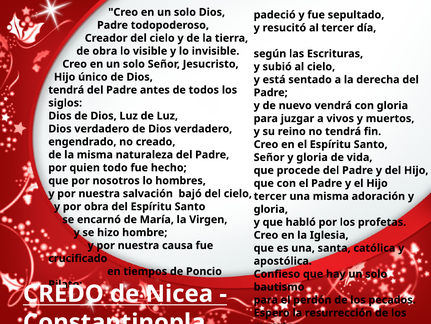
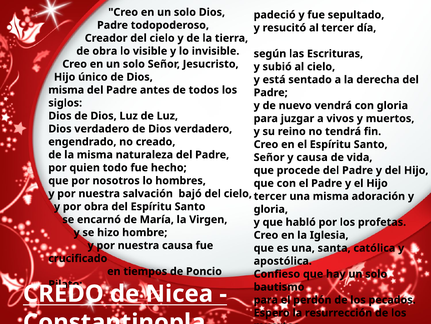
tendrá: tendrá -> misma (66, 90)
Señor y gloria: gloria -> causa (312, 157)
